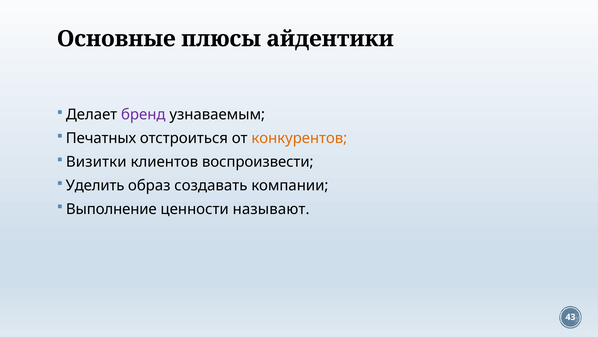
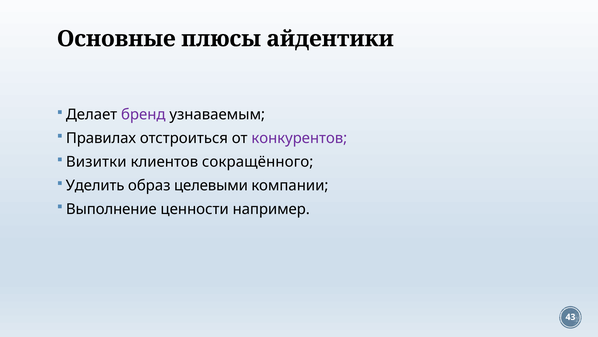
Печатных: Печатных -> Правилах (101, 138)
конкурентов colour: orange -> purple (299, 138)
воспроизвести: воспроизвести -> сокращённого (258, 162)
создавать: создавать -> целевыми (211, 185)
называют: называют -> например (271, 209)
